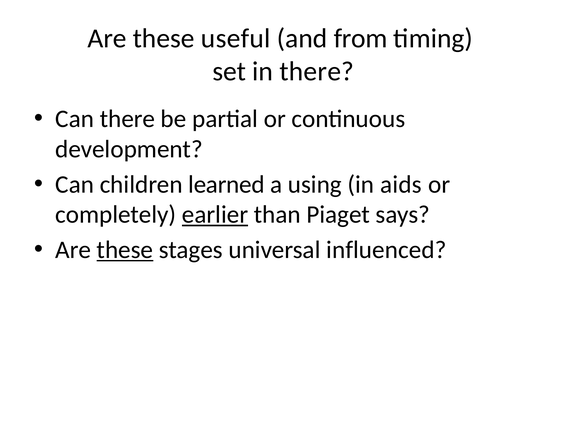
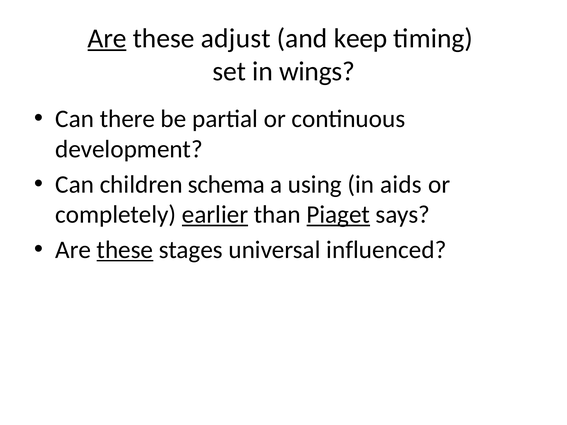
Are underline: none -> present (107, 38)
useful: useful -> adjust (236, 38)
from: from -> keep (361, 38)
in there: there -> wings (317, 71)
learned: learned -> schema (226, 184)
Piaget underline: none -> present (338, 215)
